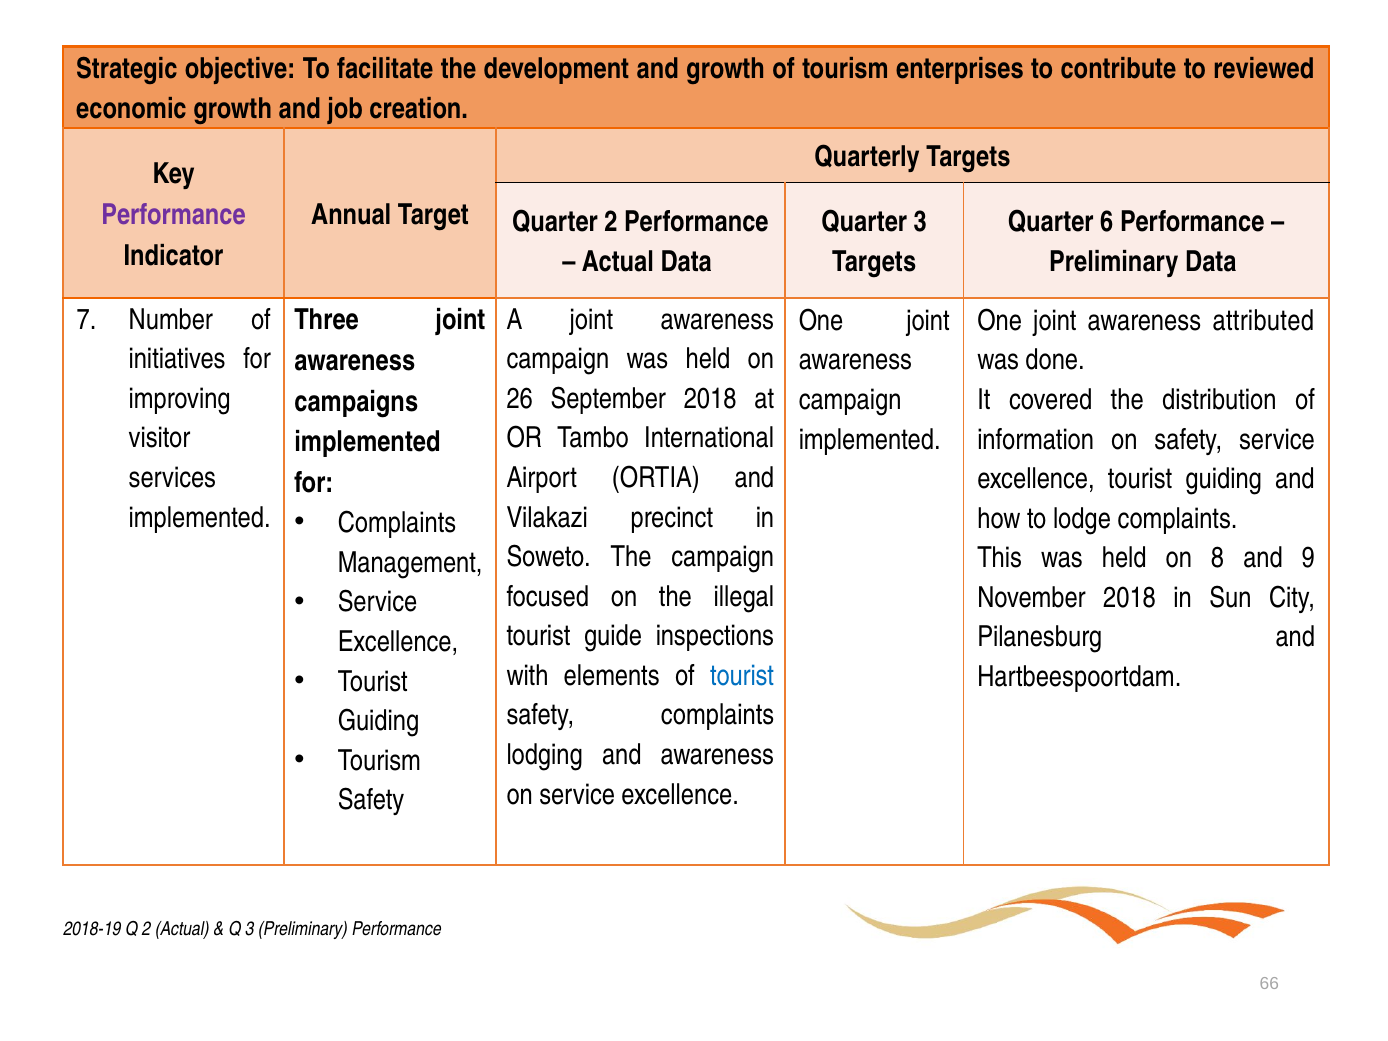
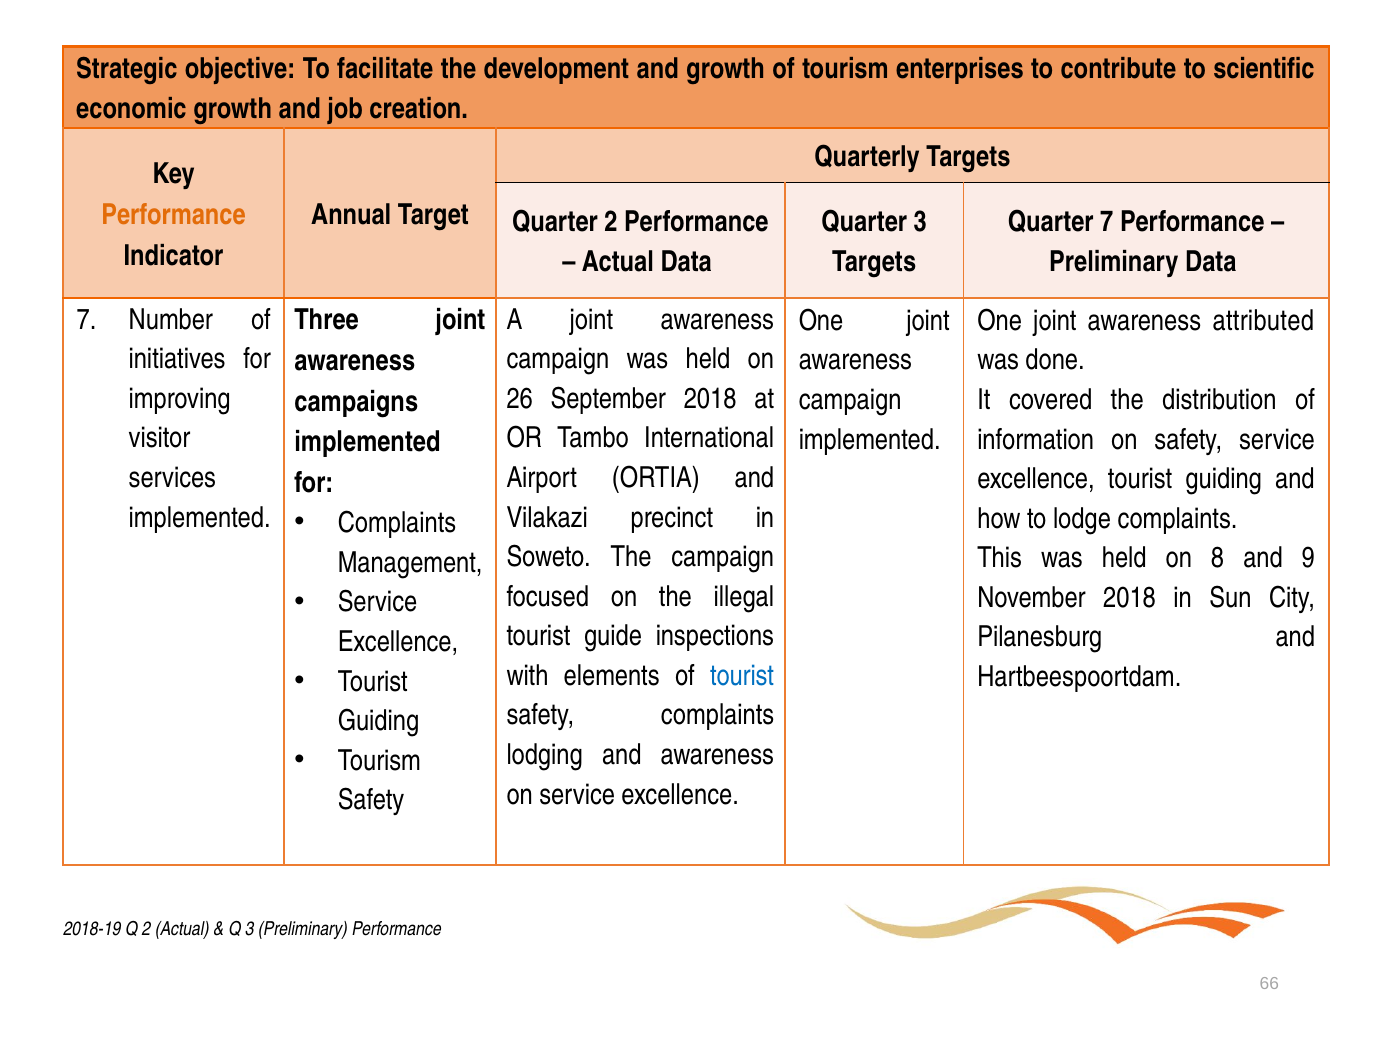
reviewed: reviewed -> scientific (1264, 69)
Performance colour: purple -> orange (174, 215)
Quarter 6: 6 -> 7 (1107, 222)
